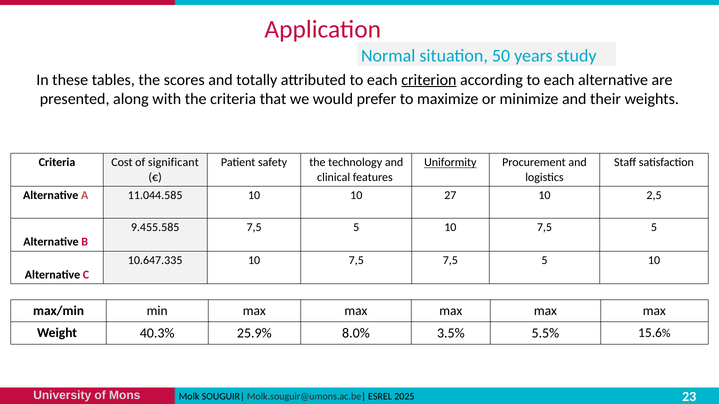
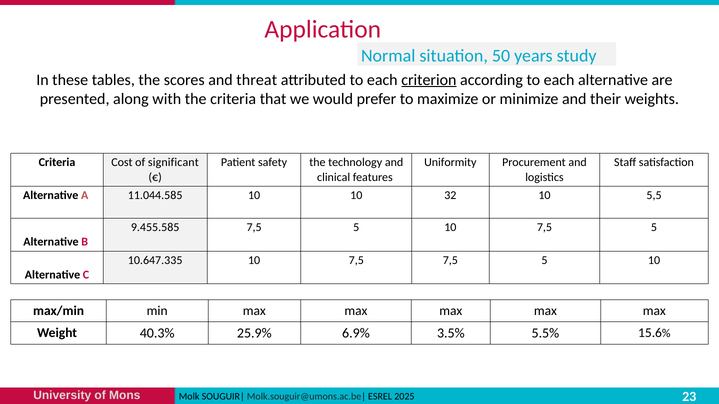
totally: totally -> threat (257, 80)
Uniformity underline: present -> none (450, 163)
27: 27 -> 32 (450, 196)
2,5: 2,5 -> 5,5 (654, 196)
8.0%: 8.0% -> 6.9% (356, 333)
